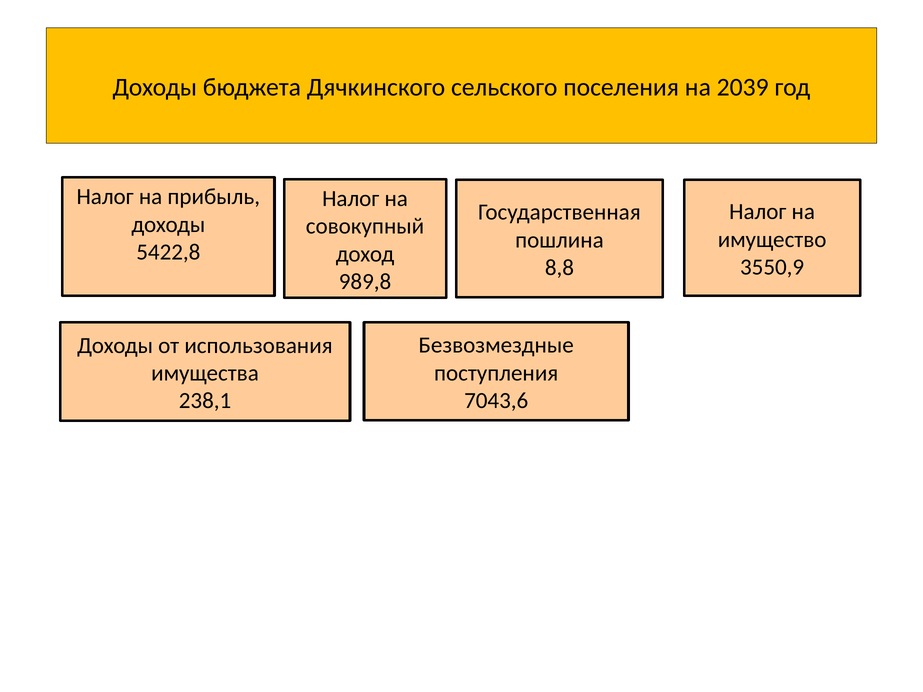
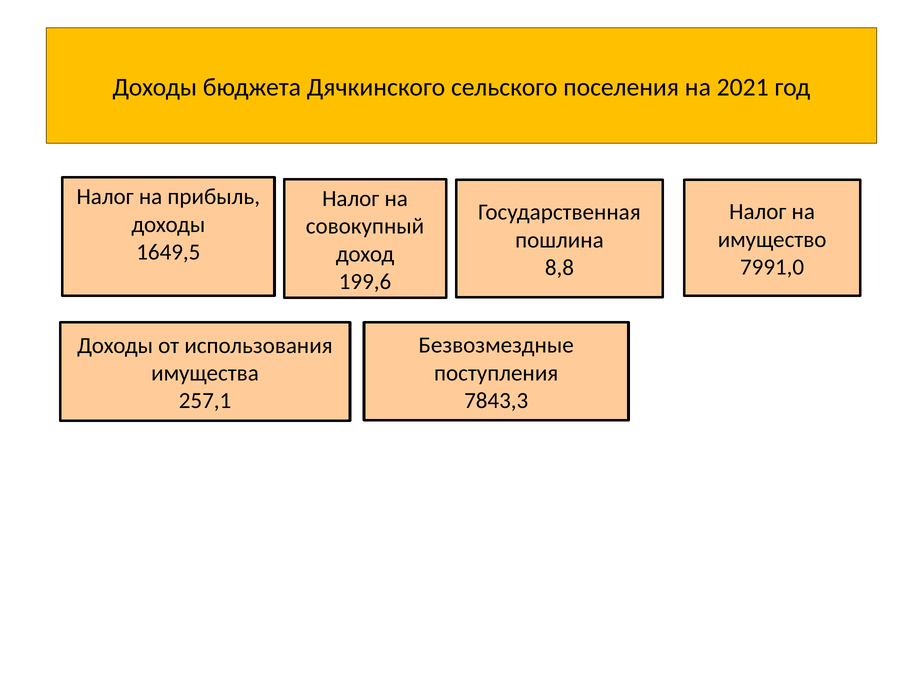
2039: 2039 -> 2021 (743, 87)
5422,8: 5422,8 -> 1649,5 (168, 252)
3550,9: 3550,9 -> 7991,0 (772, 267)
989,8: 989,8 -> 199,6 (365, 282)
7043,6: 7043,6 -> 7843,3 (496, 401)
238,1: 238,1 -> 257,1 (205, 401)
